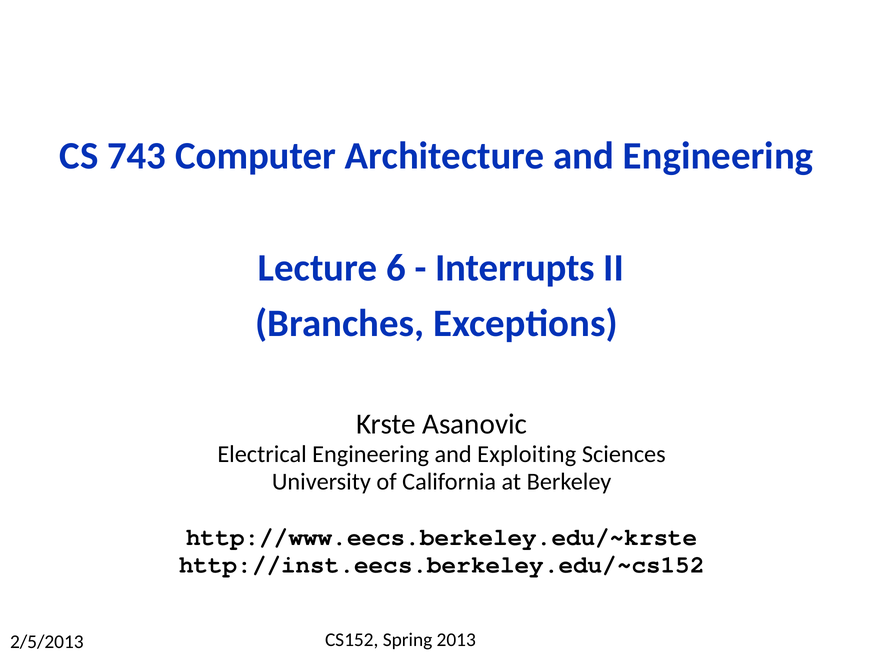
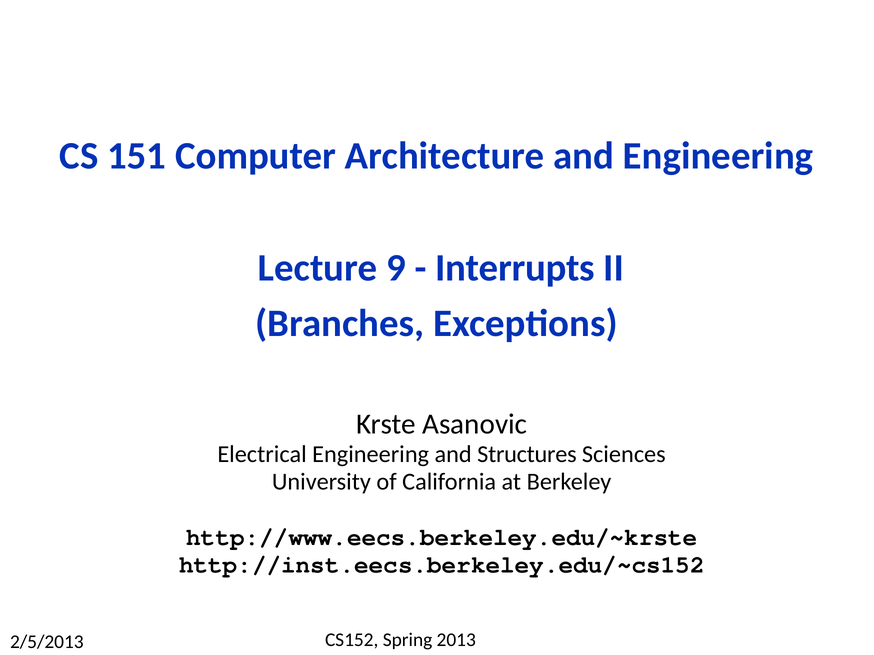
743: 743 -> 151 (137, 156)
6: 6 -> 9 (396, 268)
Exploiting: Exploiting -> Structures (527, 454)
